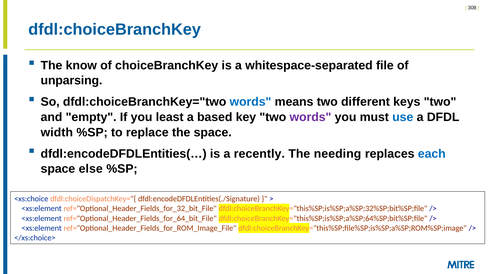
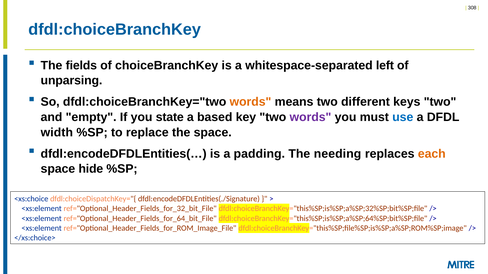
know: know -> fields (81, 66)
file: file -> left (385, 66)
words colour: blue -> orange (250, 102)
least: least -> state (170, 117)
recently: recently -> padding (259, 154)
each colour: blue -> orange (432, 154)
else: else -> hide (91, 169)
